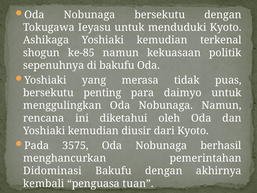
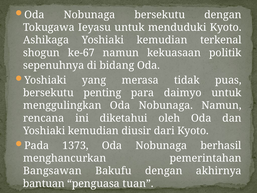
ke-85: ke-85 -> ke-67 (81, 53)
di bakufu: bakufu -> bidang (117, 65)
3575: 3575 -> 1373 (75, 145)
Didominasi: Didominasi -> Bangsawan (52, 171)
kembali: kembali -> bantuan (44, 183)
